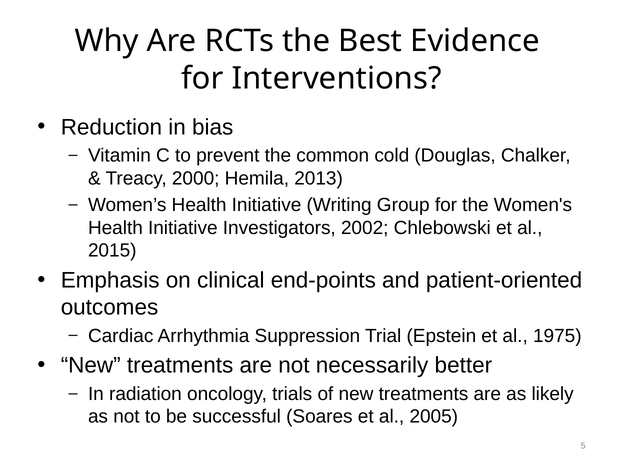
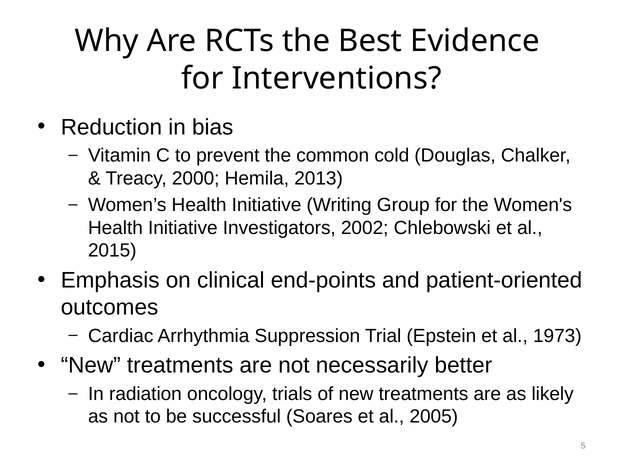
1975: 1975 -> 1973 (557, 336)
